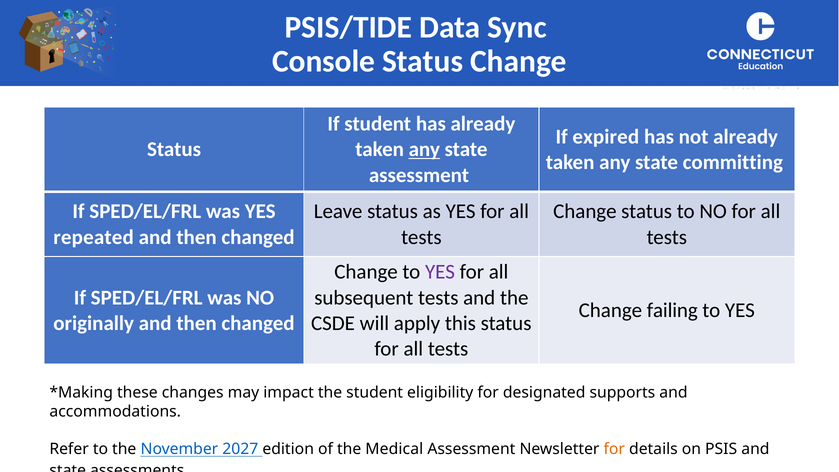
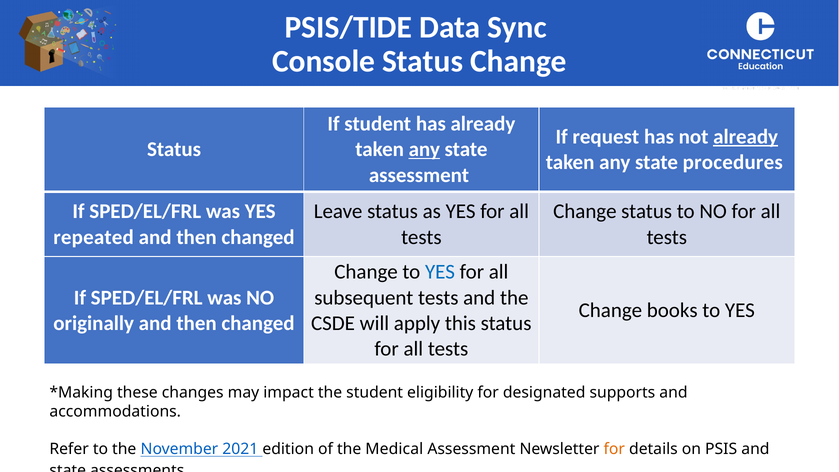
expired: expired -> request (606, 137)
already underline: none -> present (746, 137)
committing: committing -> procedures (733, 162)
YES colour: purple -> blue (440, 272)
failing: failing -> books (672, 310)
2027: 2027 -> 2021 (240, 449)
